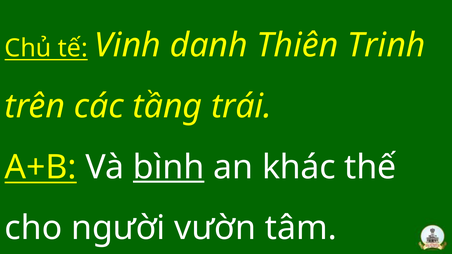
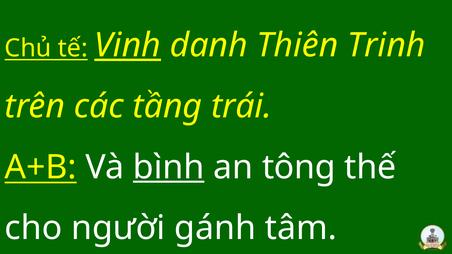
Vinh underline: none -> present (128, 45)
khác: khác -> tông (299, 167)
vườn: vườn -> gánh (215, 228)
